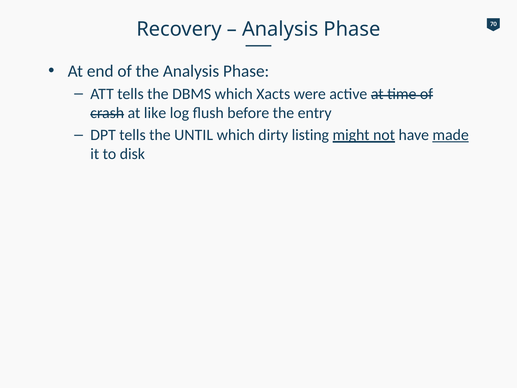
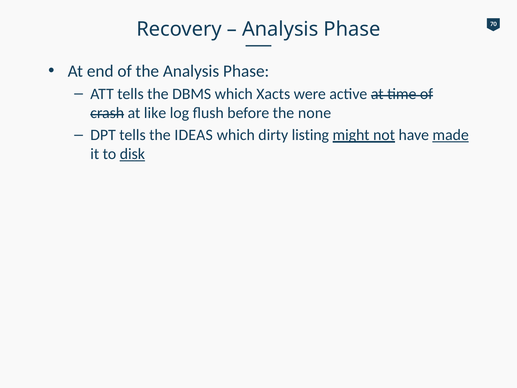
entry: entry -> none (315, 113)
UNTIL: UNTIL -> IDEAS (194, 135)
disk underline: none -> present (132, 154)
